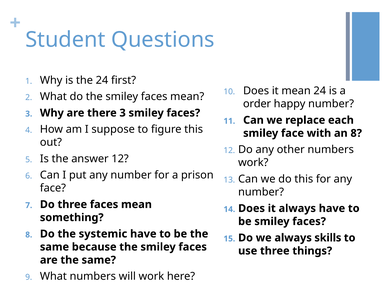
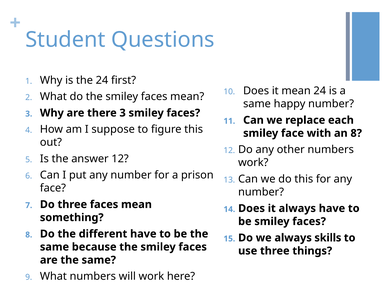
order: order -> same (257, 104)
systemic: systemic -> different (103, 234)
